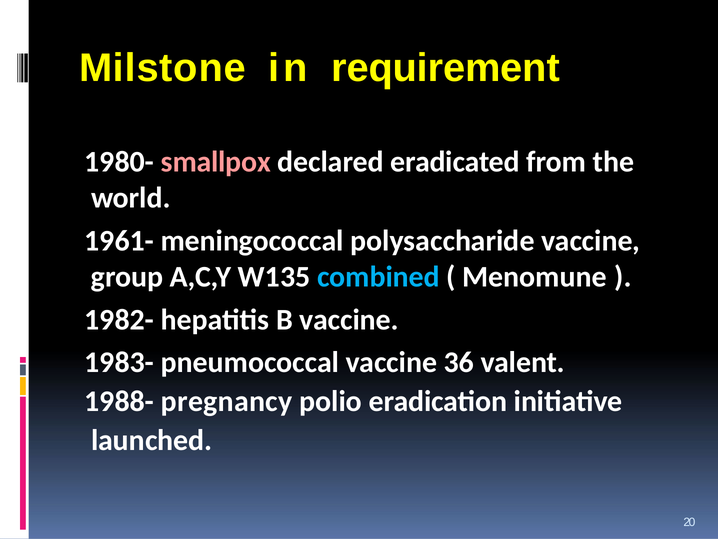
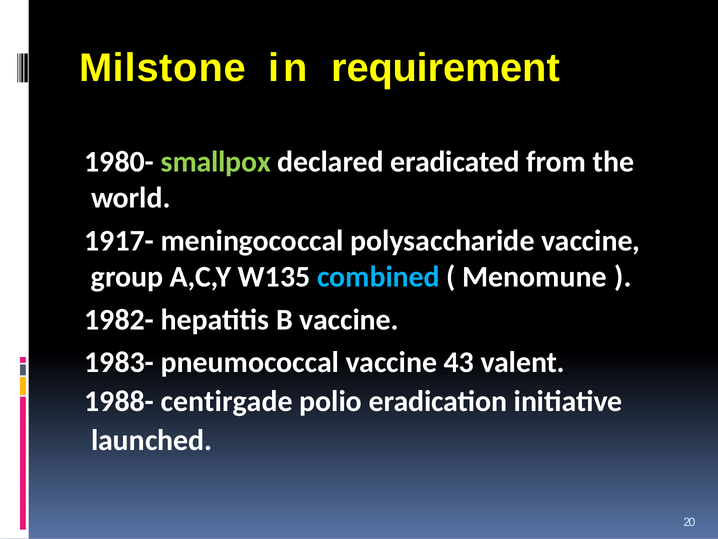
smallpox colour: pink -> light green (216, 162)
1961-: 1961- -> 1917- (119, 241)
36: 36 -> 43 (459, 362)
pregnancy: pregnancy -> centirgade (227, 401)
